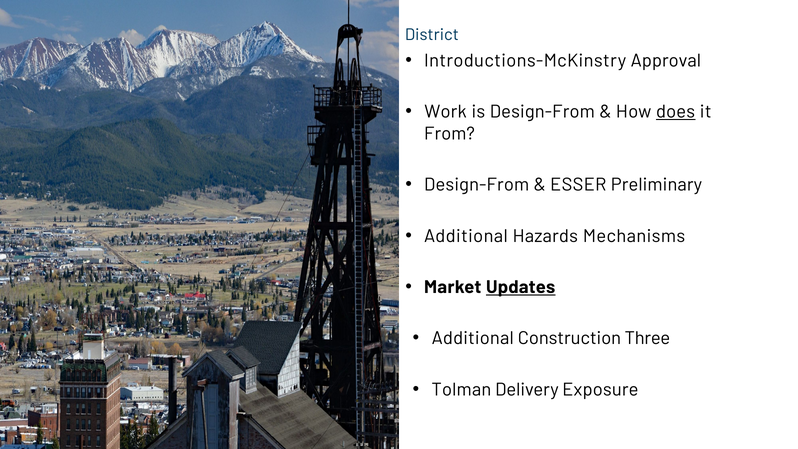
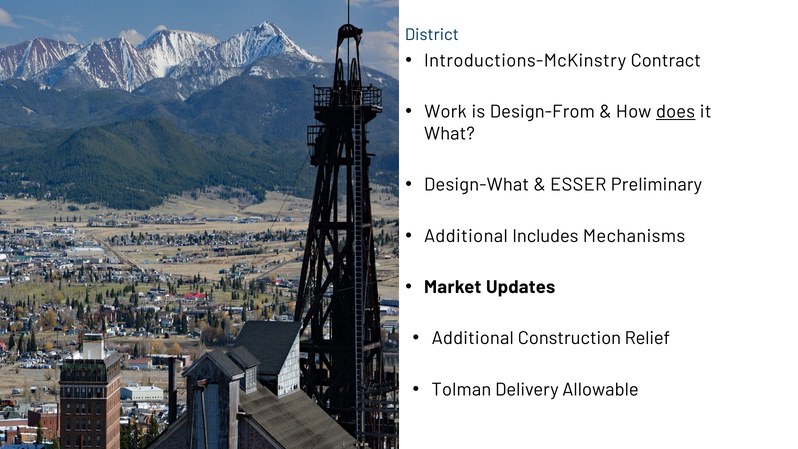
Approval: Approval -> Contract (666, 60)
From: From -> What (449, 134)
Design-From: Design-From -> Design-What (477, 185)
Hazards: Hazards -> Includes (545, 236)
Updates underline: present -> none (521, 287)
Three: Three -> Relief (647, 338)
Exposure: Exposure -> Allowable (601, 389)
